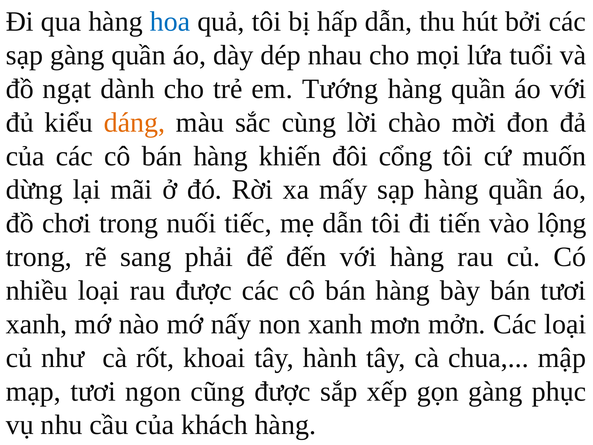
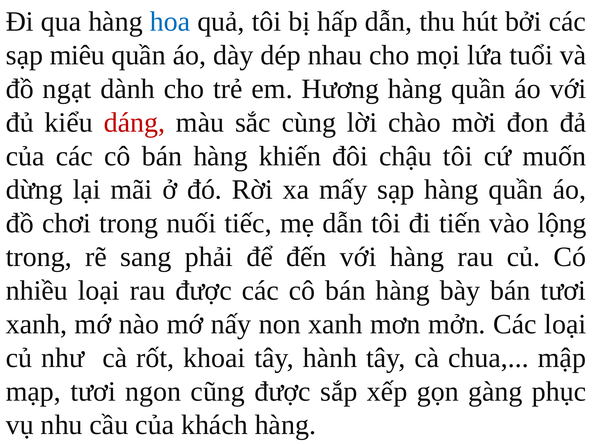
sạp gàng: gàng -> miêu (77, 55)
Tướng: Tướng -> Hương (340, 89)
dáng colour: orange -> red (134, 122)
cổng: cổng -> chậu (405, 156)
